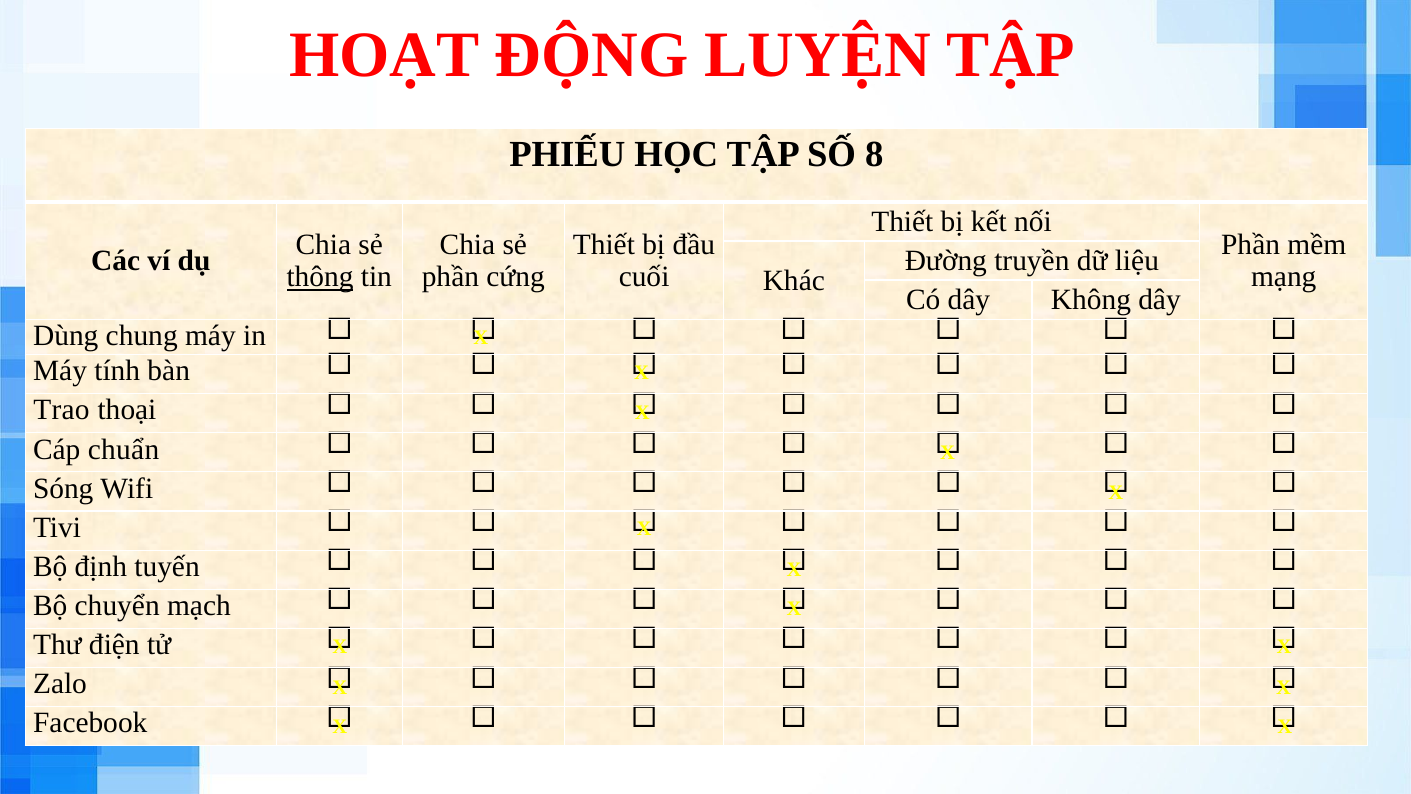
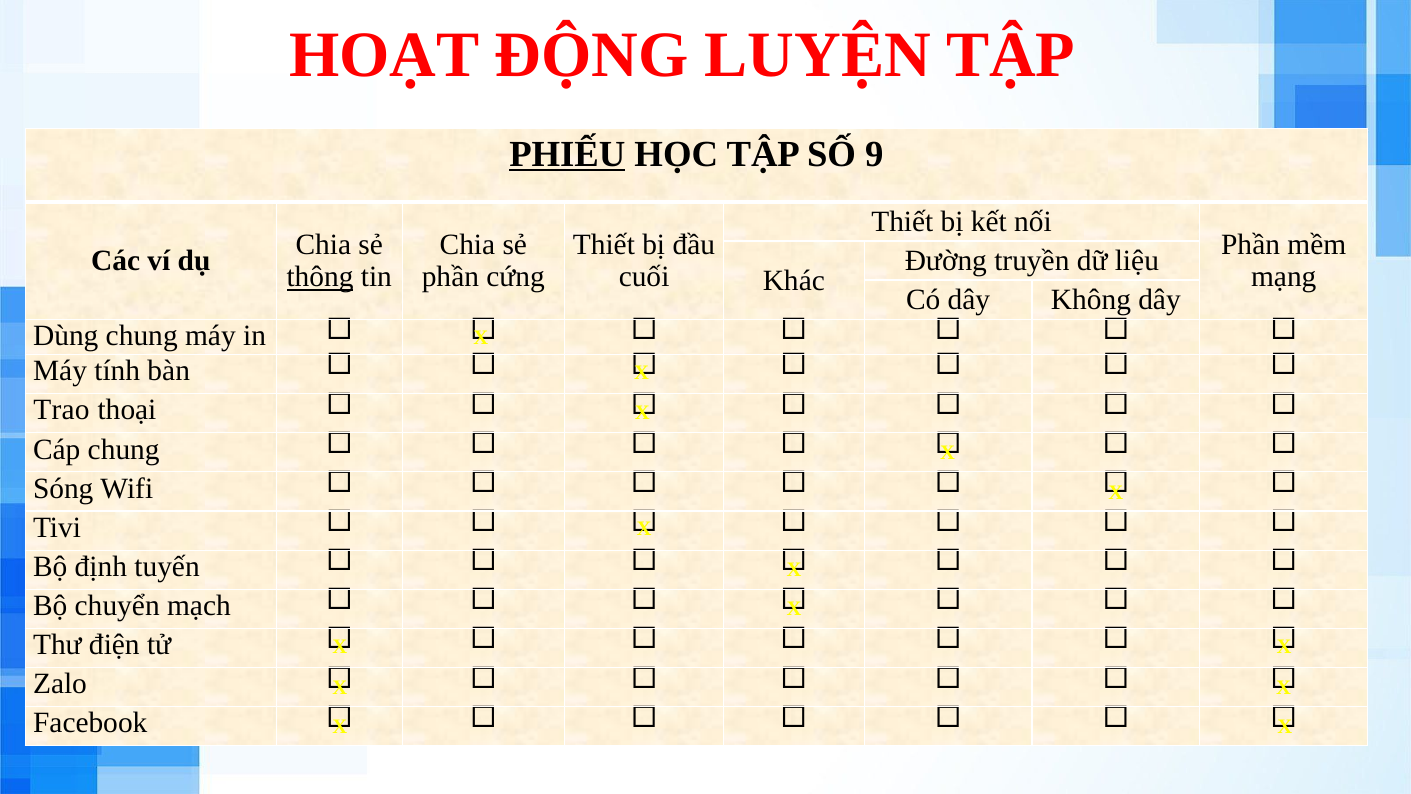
PHIẾU underline: none -> present (567, 154)
8: 8 -> 9 (874, 154)
Cáp chuẩn: chuẩn -> chung (124, 449)
